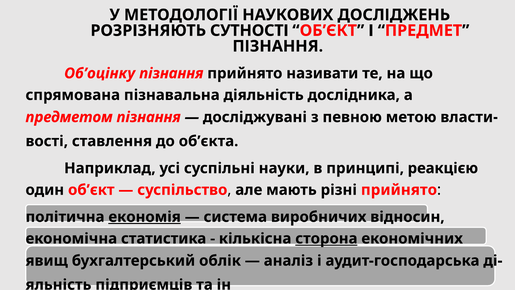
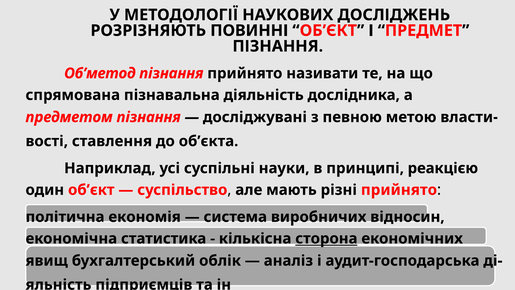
СУТНОСТІ: СУТНОСТІ -> ПОВИННІ (249, 31)
Об’оцінку: Об’оцінку -> Об’метод (100, 73)
економія underline: present -> none (145, 217)
